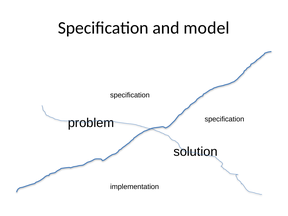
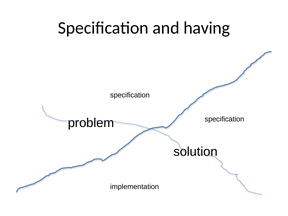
model: model -> having (207, 28)
